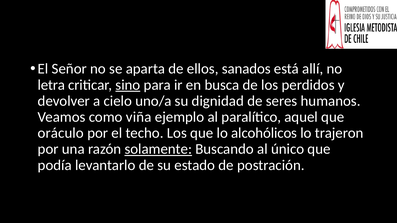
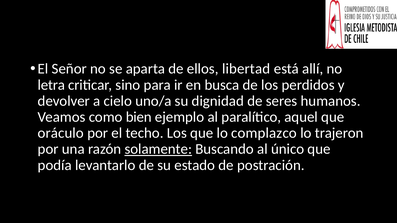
sanados: sanados -> libertad (246, 69)
sino underline: present -> none (128, 85)
viña: viña -> bien (139, 117)
alcohólicos: alcohólicos -> complazco (264, 133)
